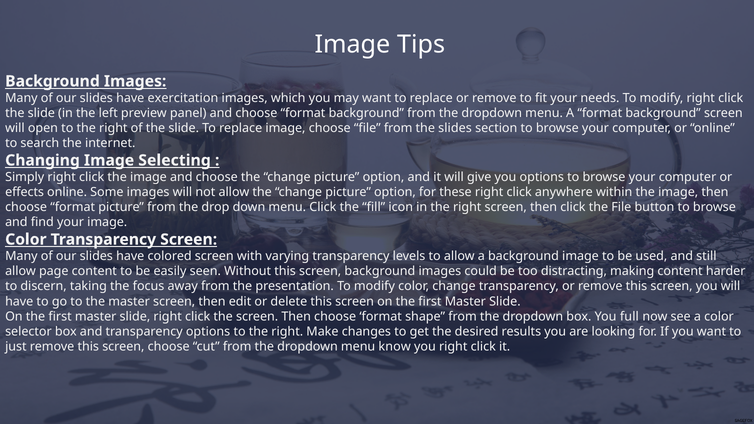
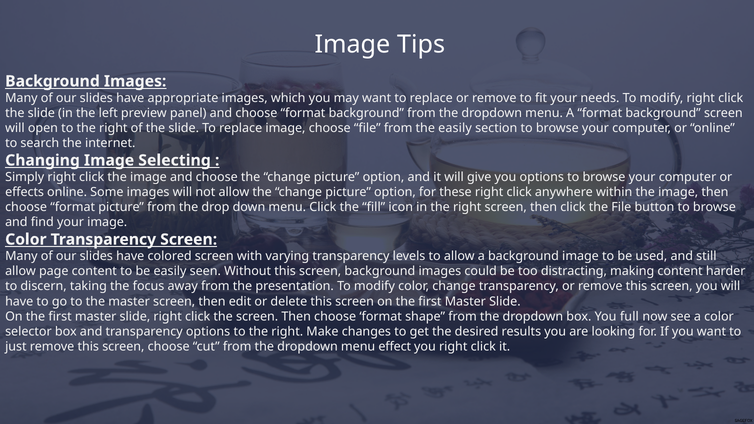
exercitation: exercitation -> appropriate (183, 98)
the slides: slides -> easily (455, 128)
know: know -> effect (395, 347)
